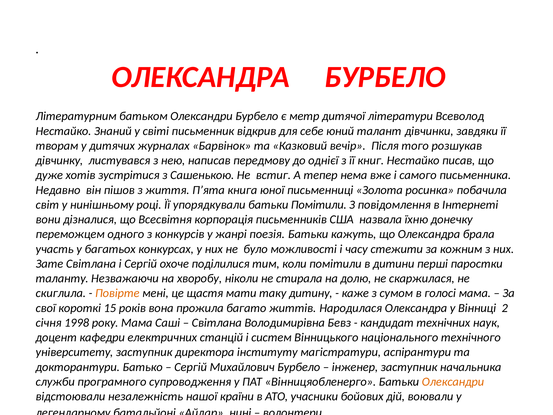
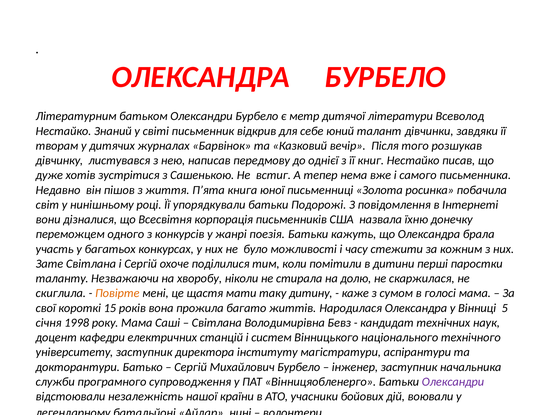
батьки Помітили: Помітили -> Подорожі (319, 205)
2: 2 -> 5 (505, 308)
Олександри colour: orange -> purple (453, 381)
